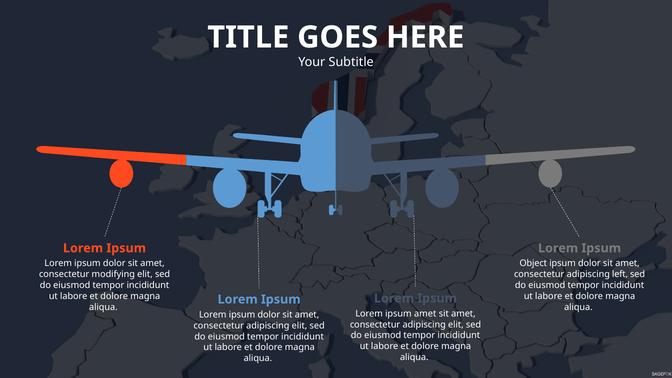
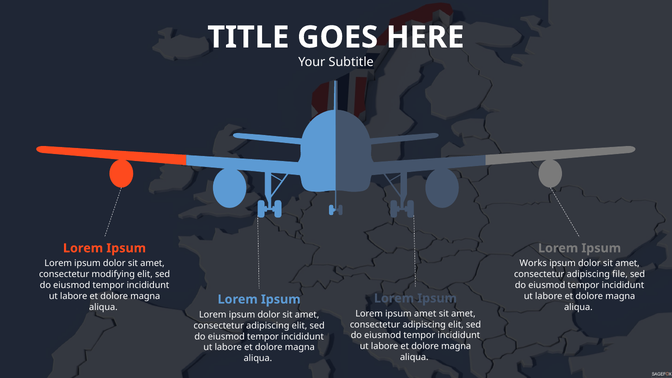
Object: Object -> Works (533, 263)
left: left -> file (620, 274)
